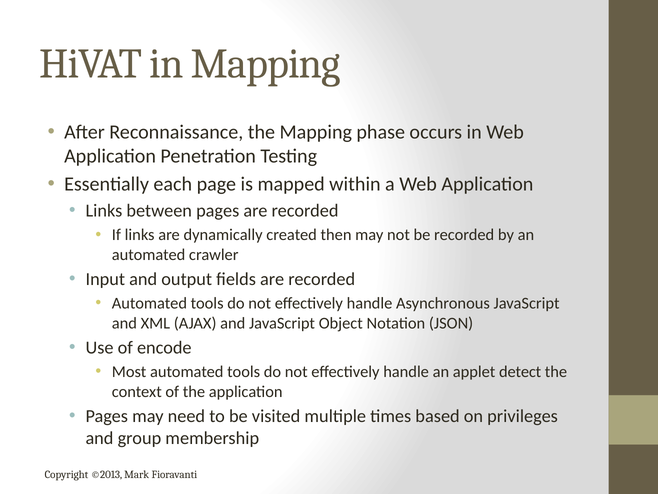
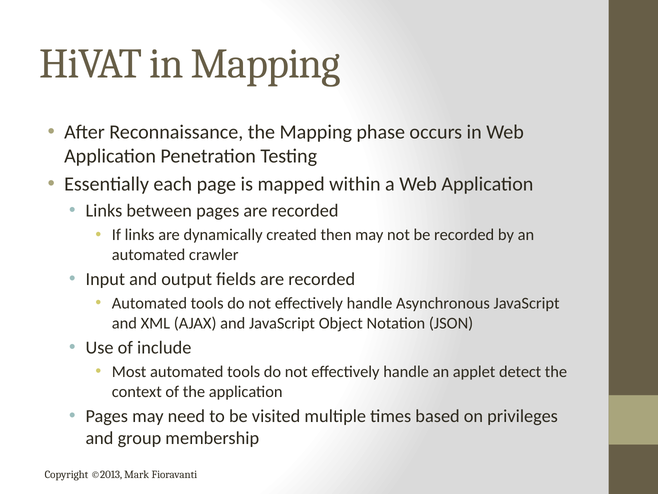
encode: encode -> include (164, 347)
